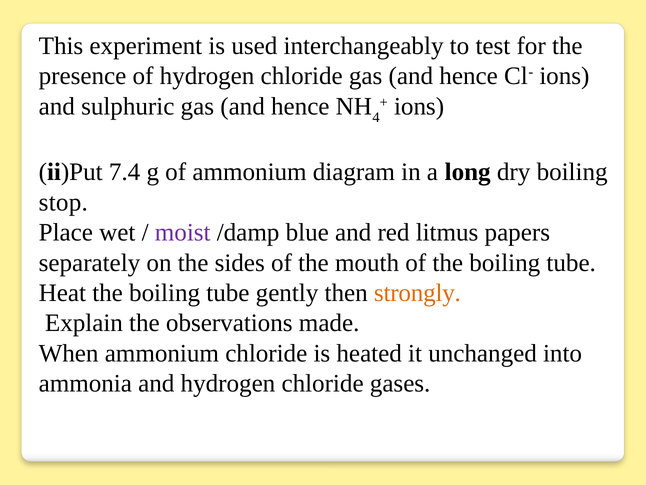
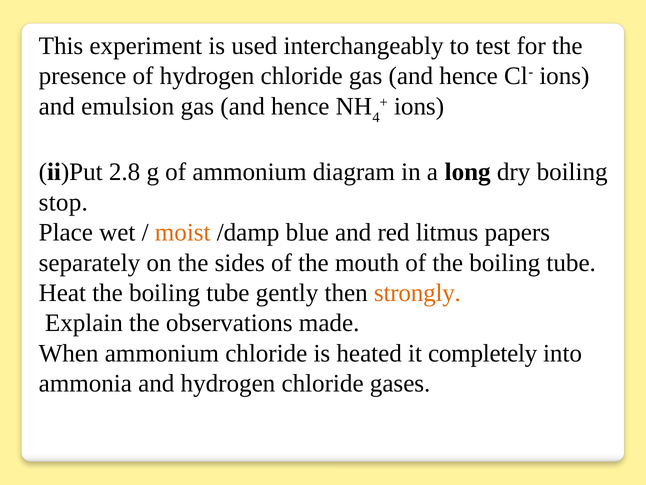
sulphuric: sulphuric -> emulsion (128, 106)
7.4: 7.4 -> 2.8 (125, 172)
moist colour: purple -> orange (183, 232)
unchanged: unchanged -> completely (483, 353)
